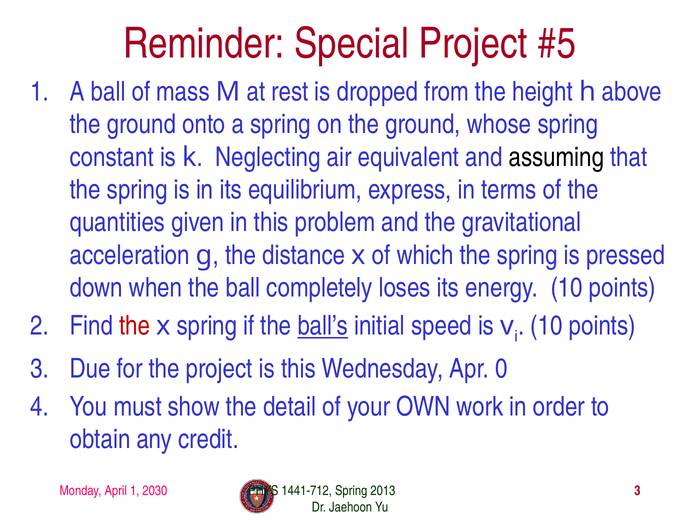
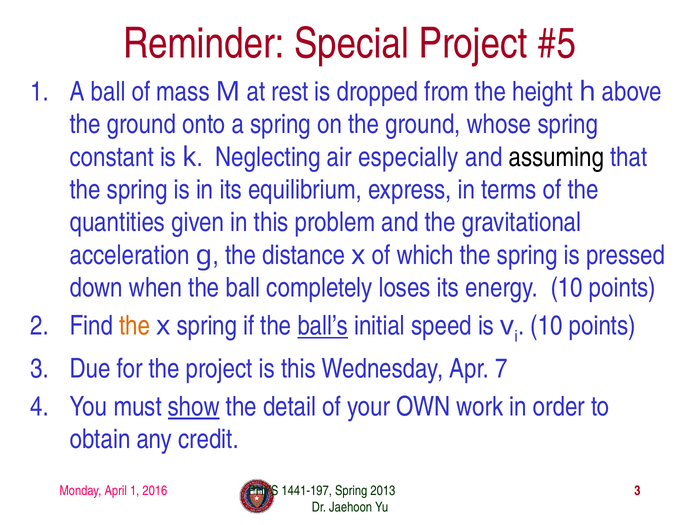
equivalent: equivalent -> especially (408, 157)
the colour: red -> orange (135, 326)
0: 0 -> 7 (501, 369)
show underline: none -> present (194, 407)
2030: 2030 -> 2016 (155, 491)
1441-712: 1441-712 -> 1441-197 (307, 491)
